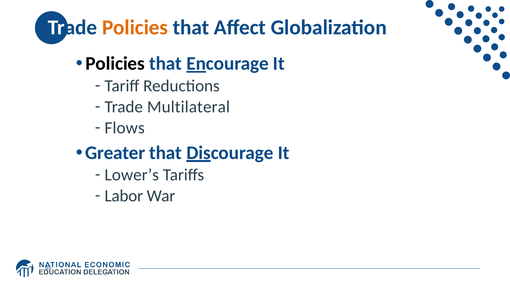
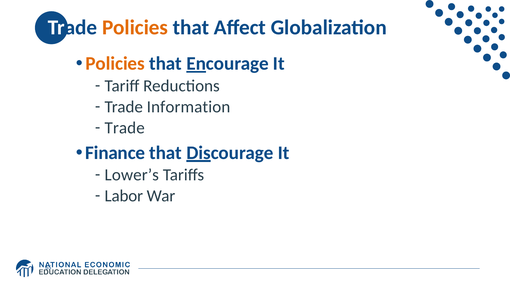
Policies colour: black -> orange (115, 64)
Multilateral: Multilateral -> Information (188, 107)
Flows: Flows -> Trade (125, 128)
Greater: Greater -> Finance (115, 153)
